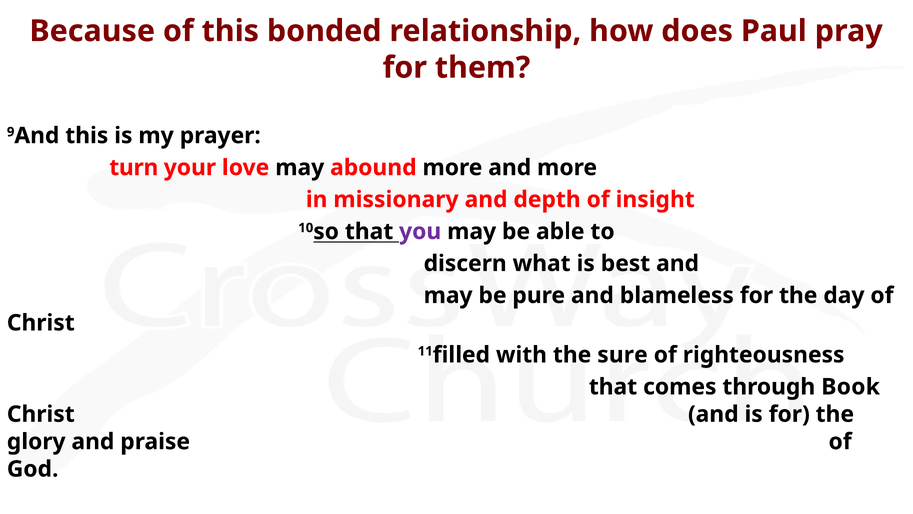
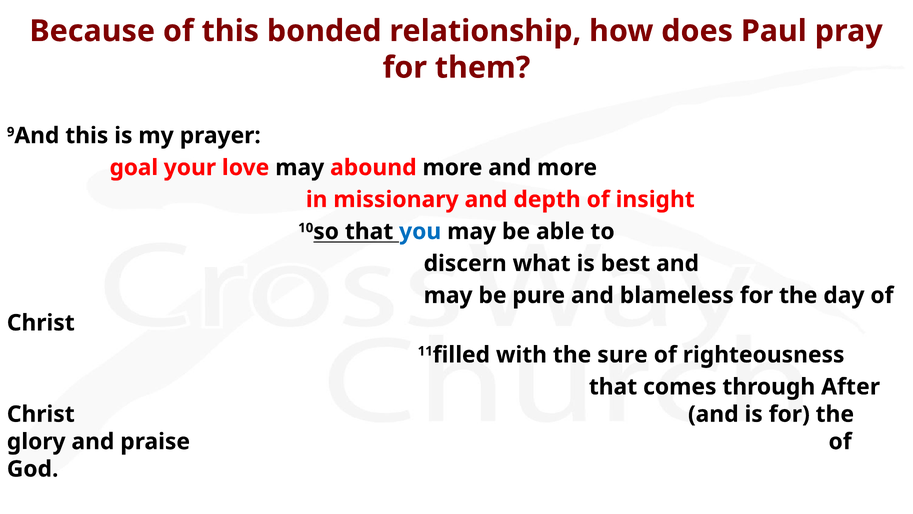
turn: turn -> goal (134, 167)
you colour: purple -> blue (420, 231)
Book: Book -> After (851, 387)
